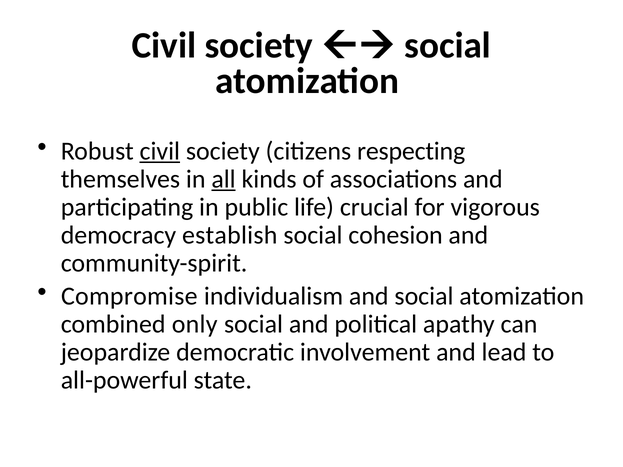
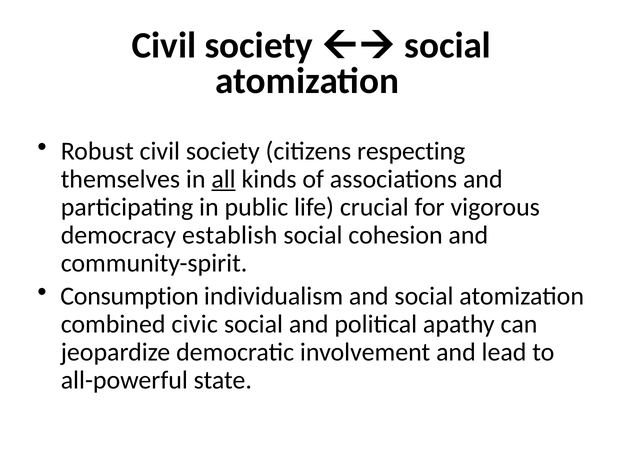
civil underline: present -> none (160, 151)
Compromise: Compromise -> Consumption (130, 296)
only: only -> civic (195, 324)
